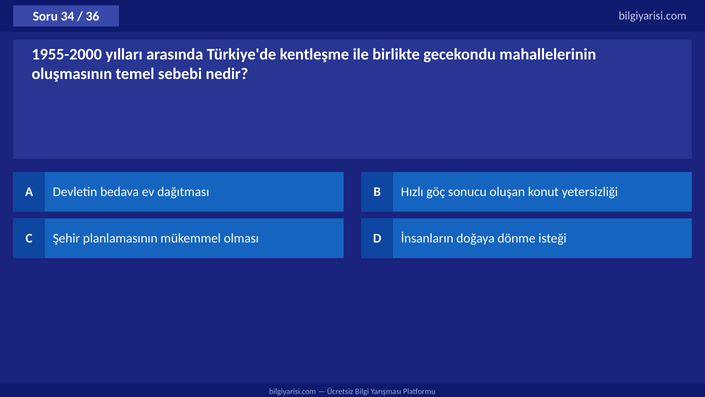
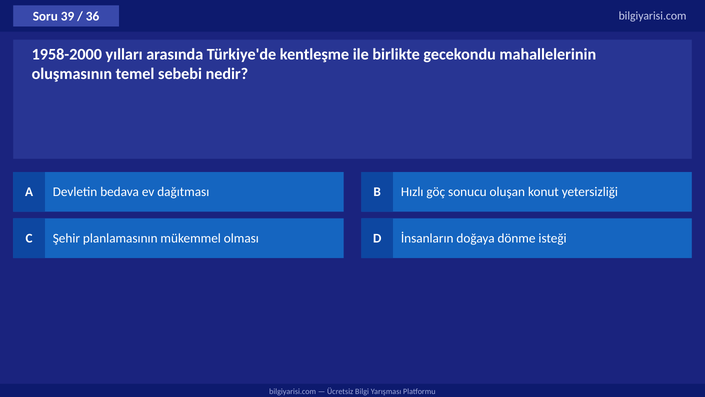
34: 34 -> 39 (68, 16)
1955-2000: 1955-2000 -> 1958-2000 (67, 54)
